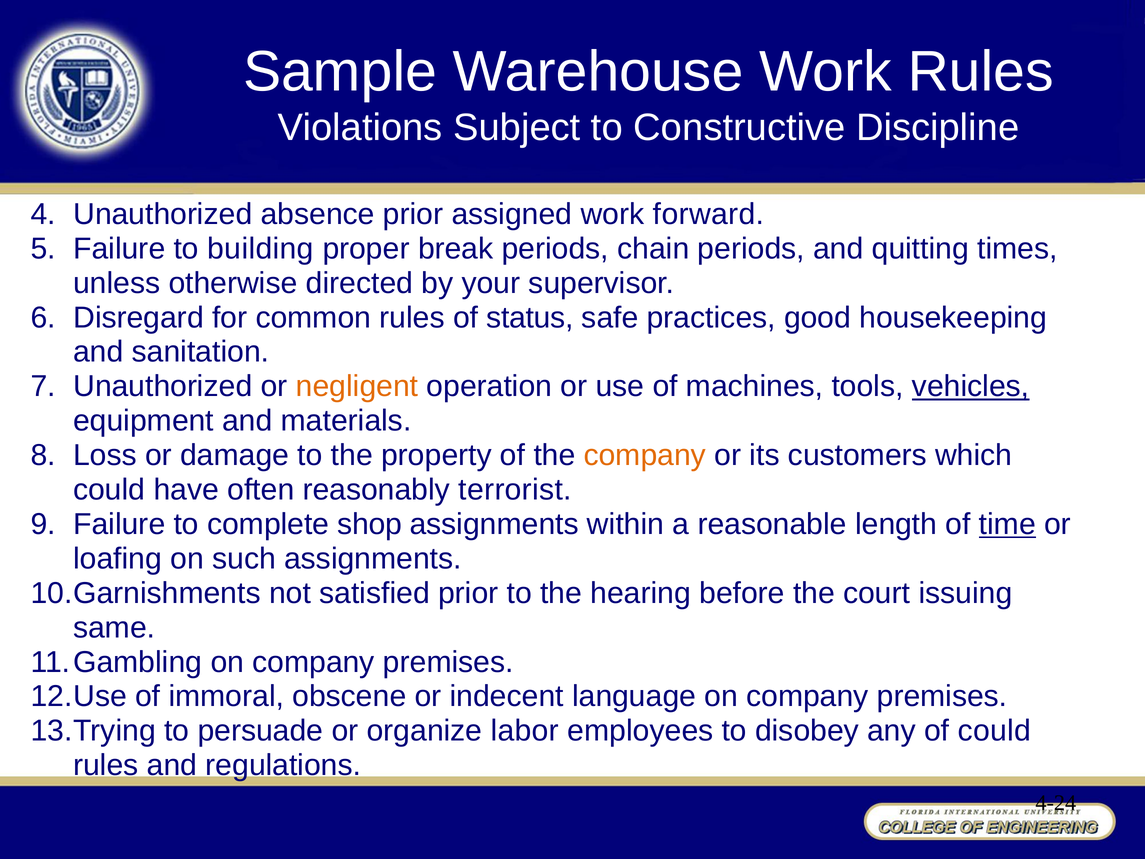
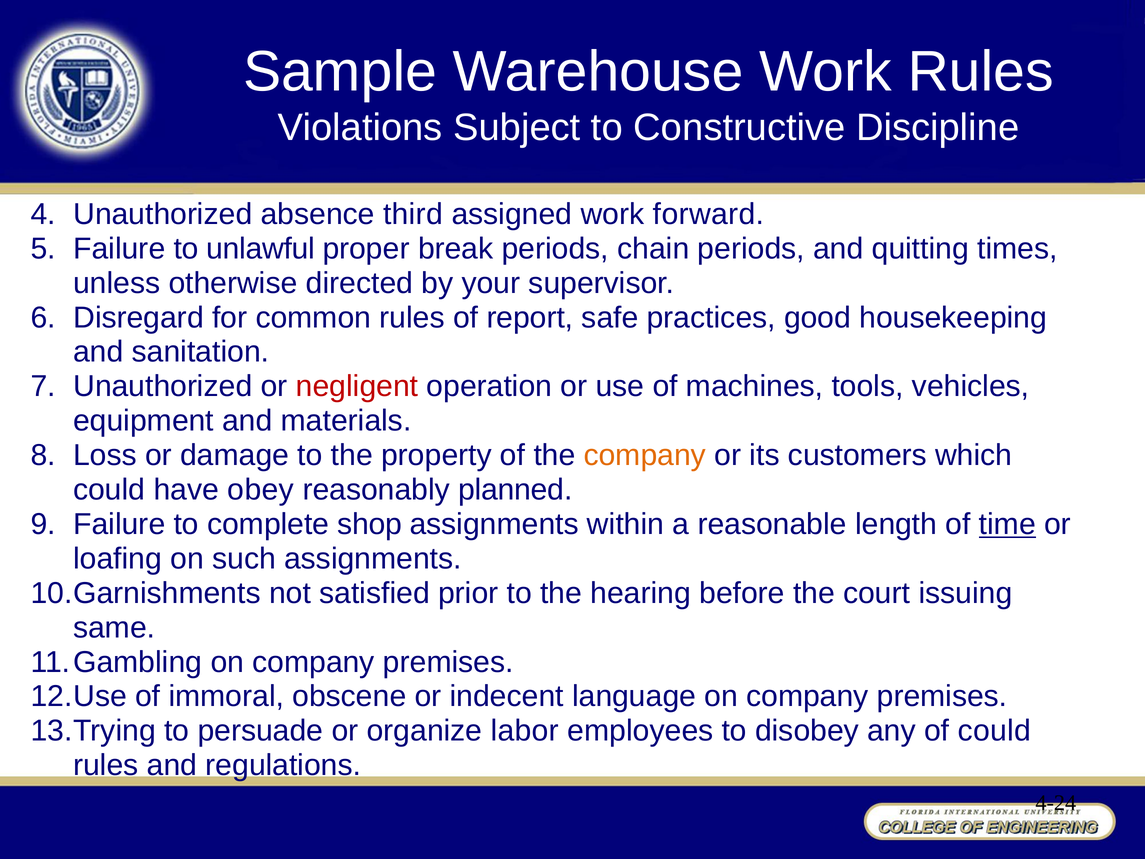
absence prior: prior -> third (413, 214)
building: building -> unlawful (261, 249)
status: status -> report (530, 317)
negligent colour: orange -> red (357, 386)
vehicles underline: present -> none (971, 386)
often: often -> obey (261, 490)
terrorist: terrorist -> planned (515, 490)
